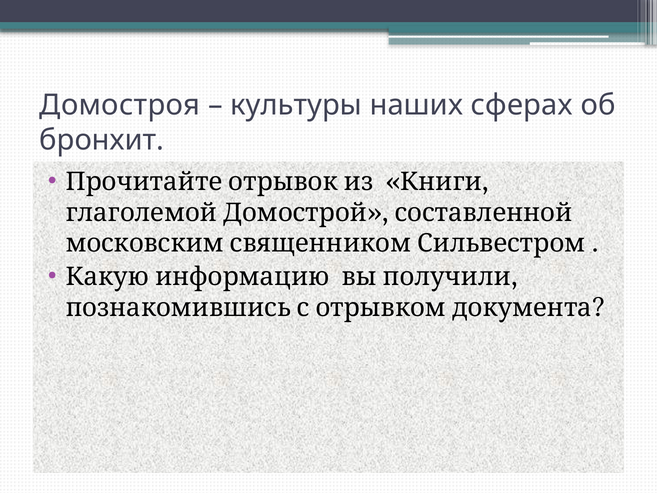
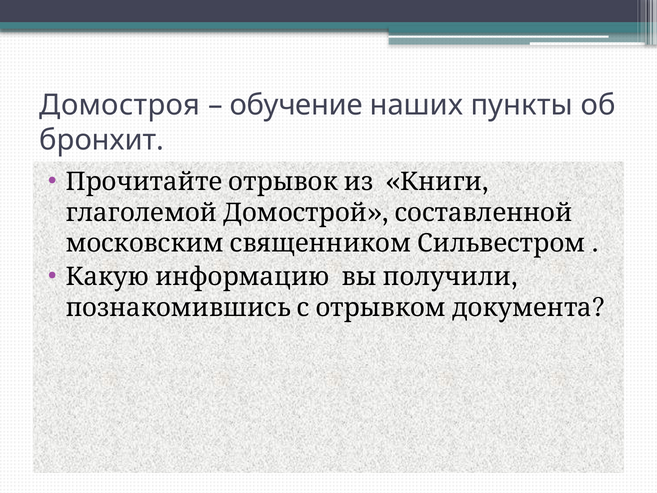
культуры: культуры -> обучение (296, 105)
сферах: сферах -> пункты (522, 105)
